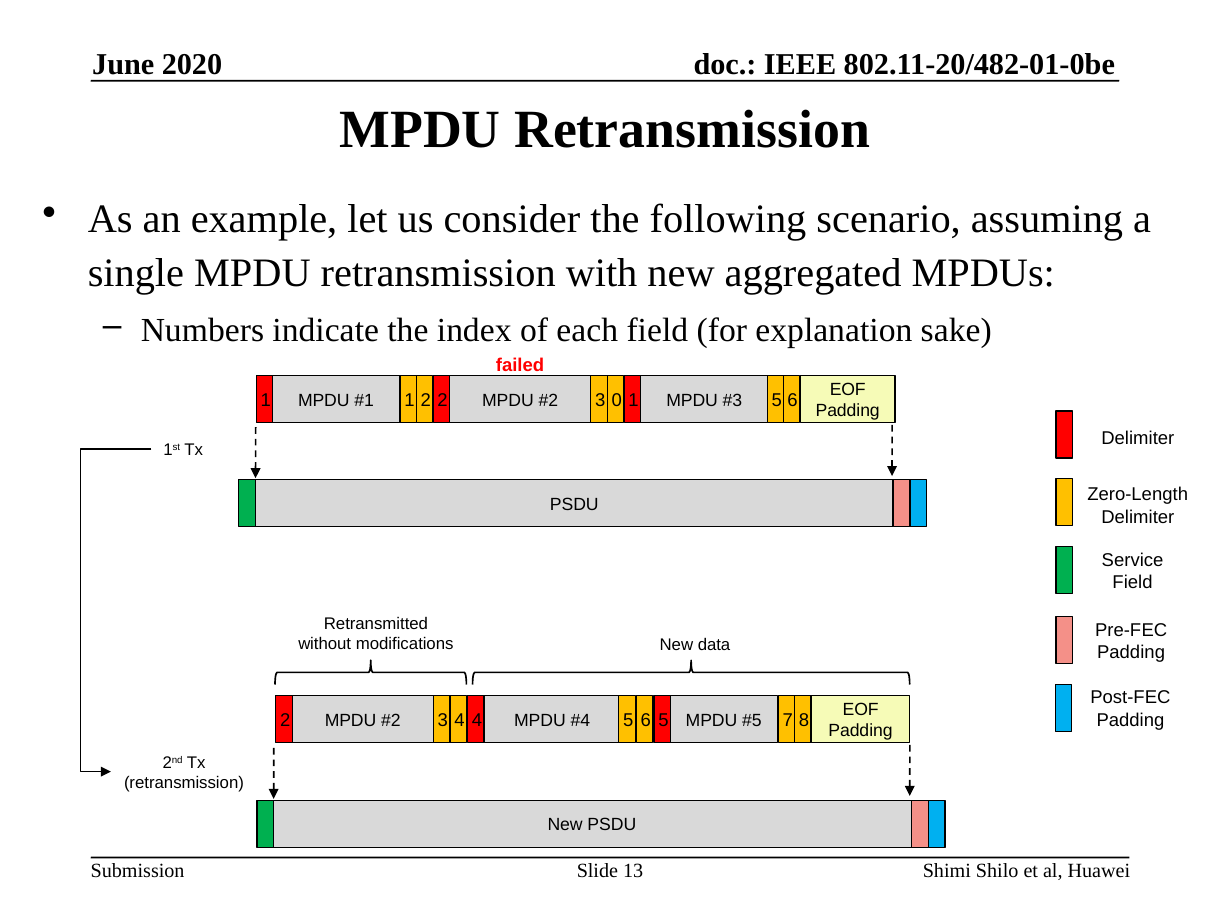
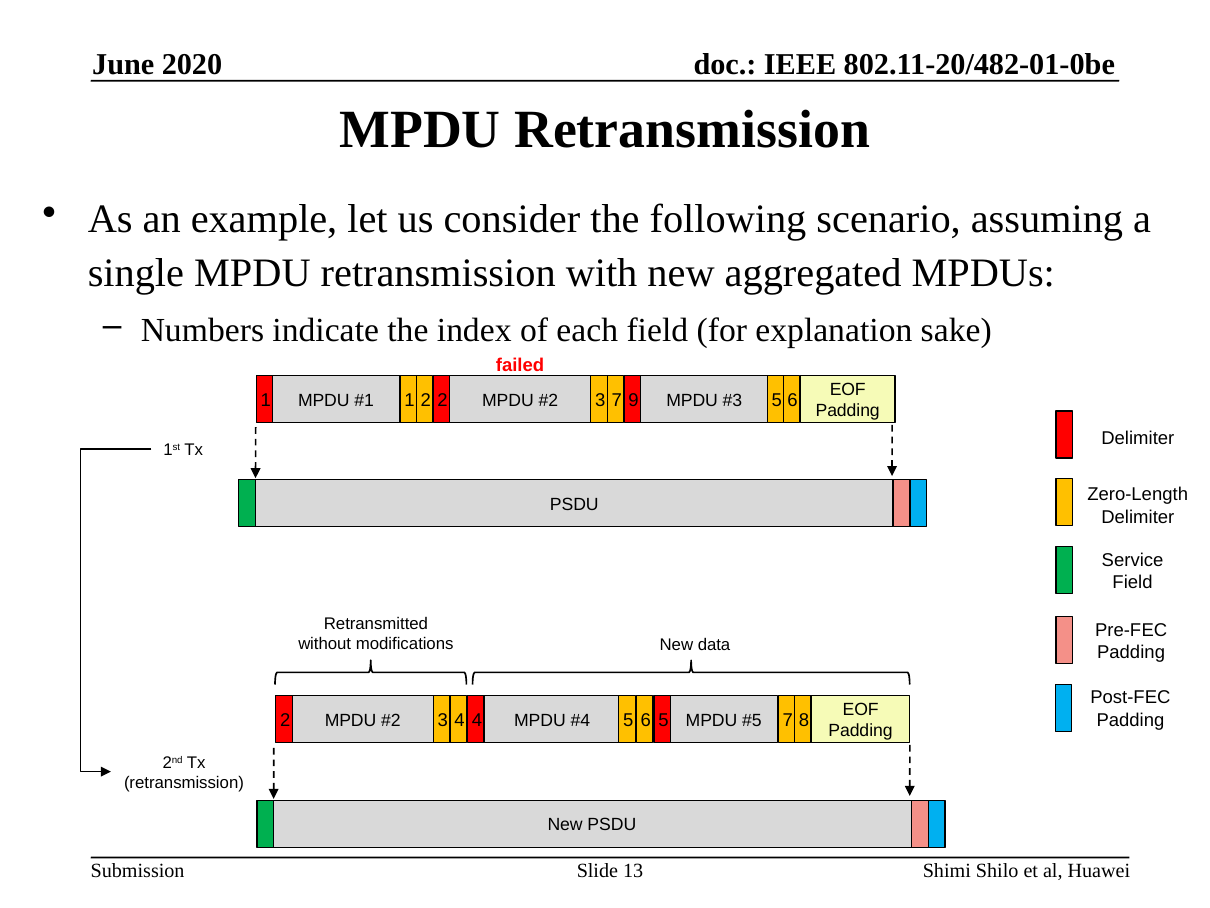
2 1: 1 -> 9 (634, 400)
3 0: 0 -> 7 (617, 400)
